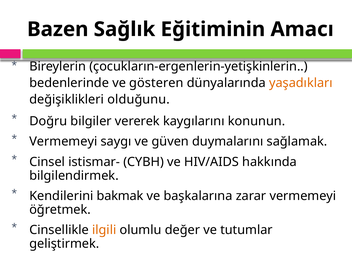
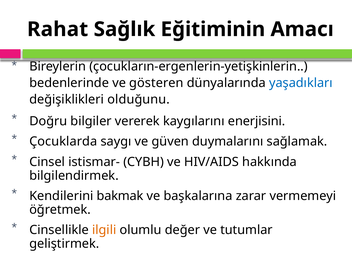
Bazen: Bazen -> Rahat (58, 29)
yaşadıkları colour: orange -> blue (301, 83)
konunun: konunun -> enerjisini (257, 121)
Vermemeyi: Vermemeyi -> Çocuklarda (63, 142)
